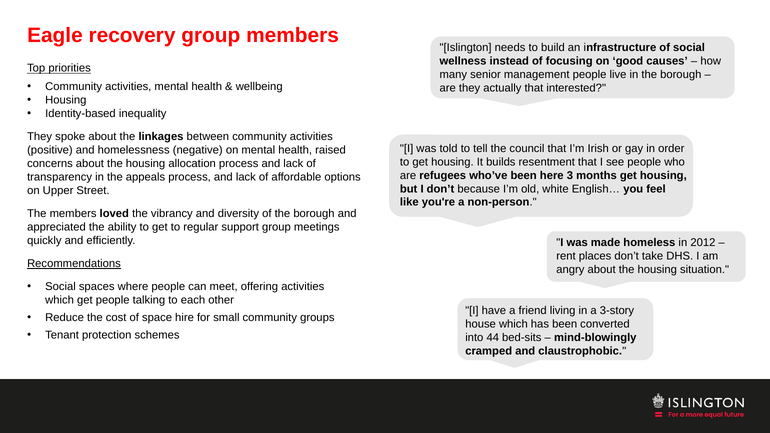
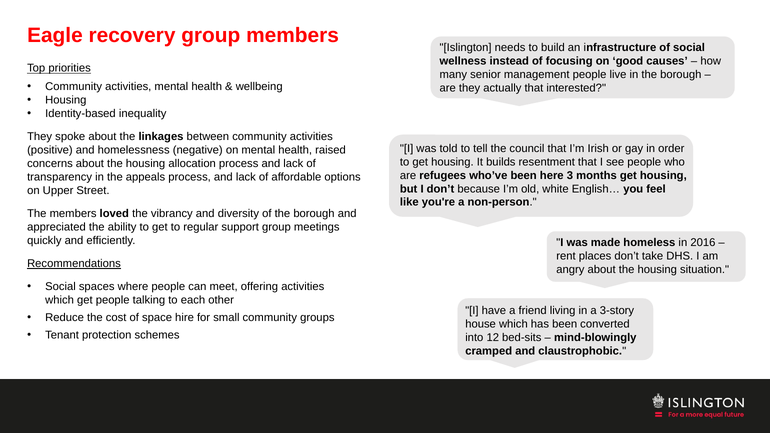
2012: 2012 -> 2016 (703, 243)
44: 44 -> 12 (493, 338)
